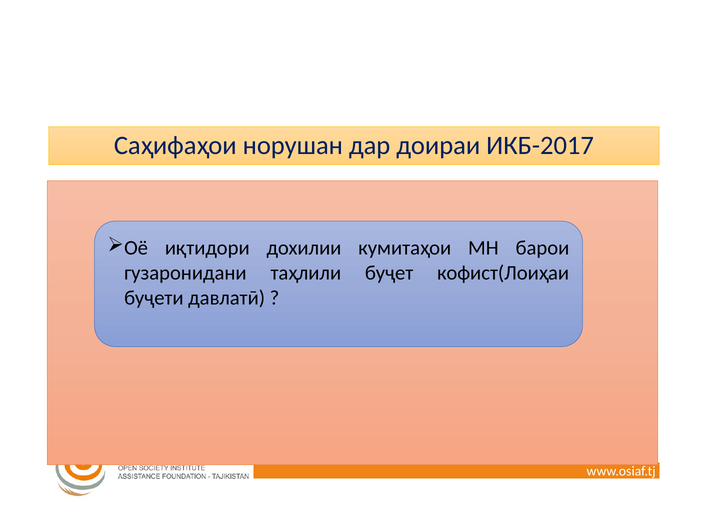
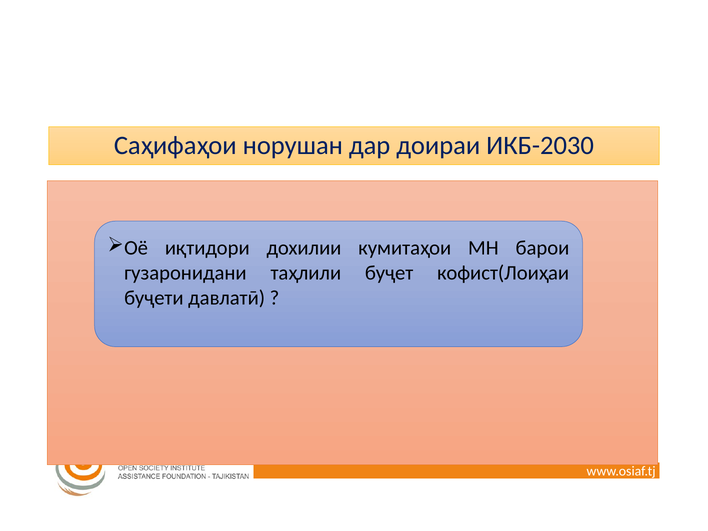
ИКБ-2017: ИКБ-2017 -> ИКБ-2030 (540, 145)
